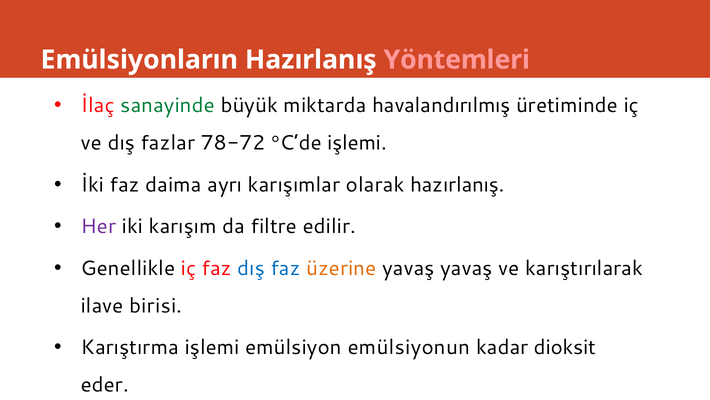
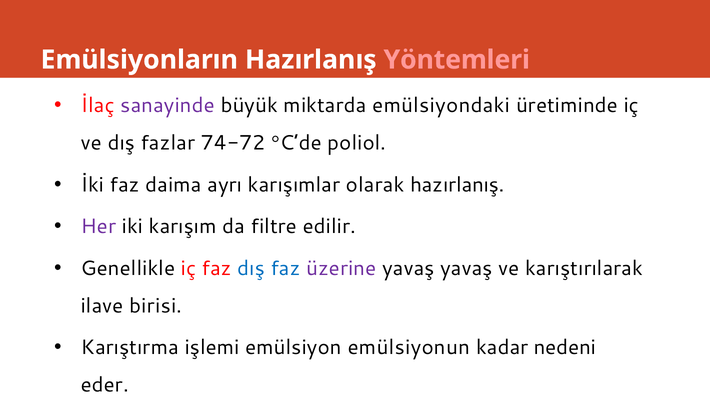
sanayinde colour: green -> purple (168, 105)
havalandırılmış: havalandırılmış -> emülsiyondaki (441, 105)
78-72: 78-72 -> 74-72 (233, 143)
°C’de işlemi: işlemi -> poliol (357, 143)
üzerine colour: orange -> purple (341, 268)
dioksit: dioksit -> nedeni (565, 347)
